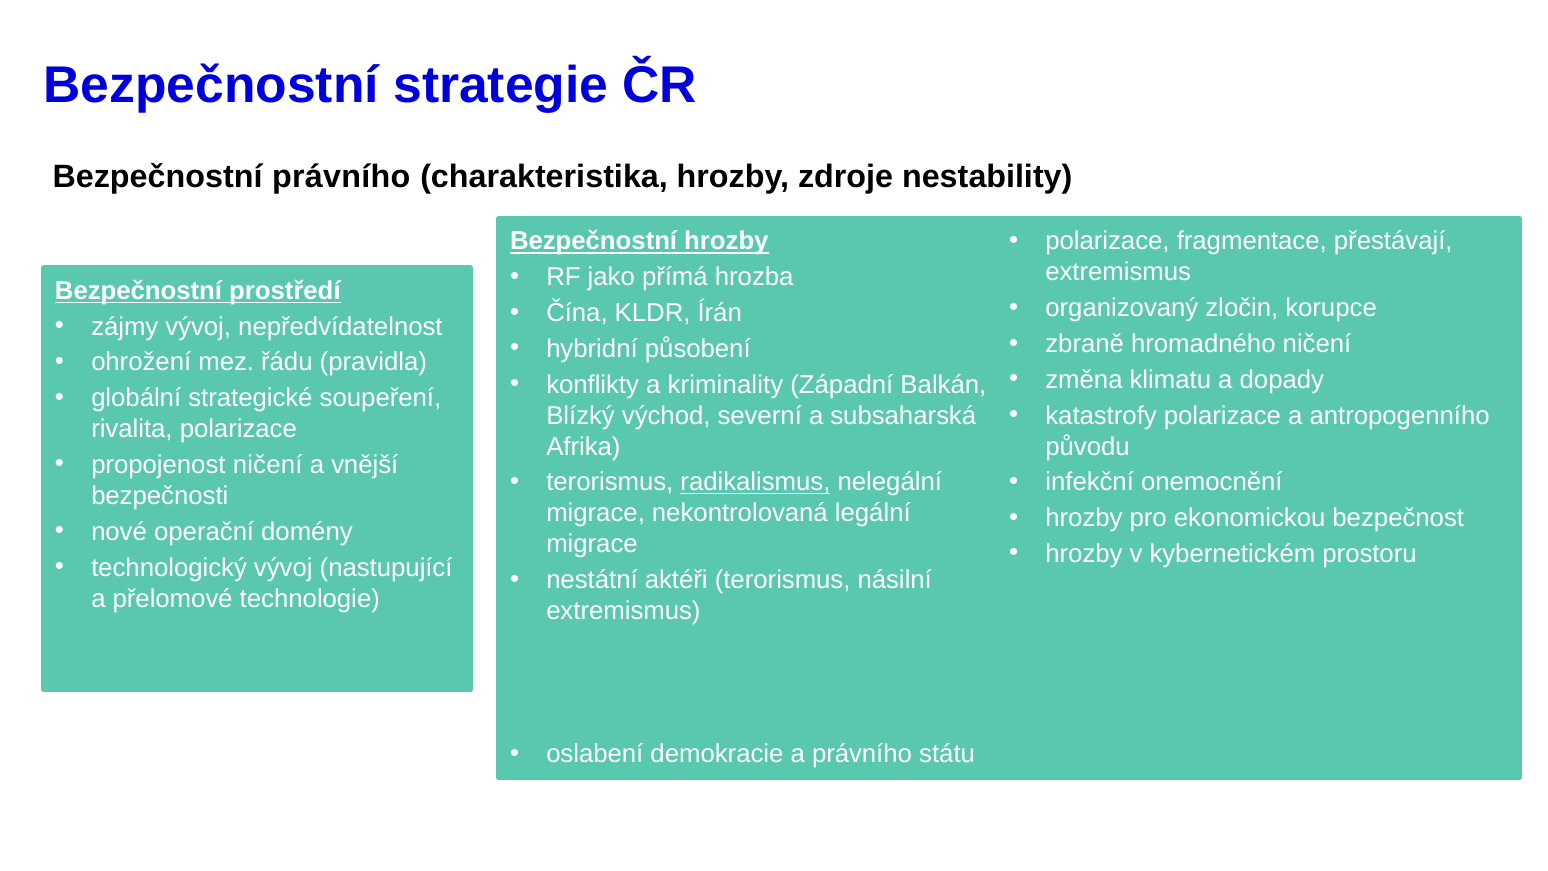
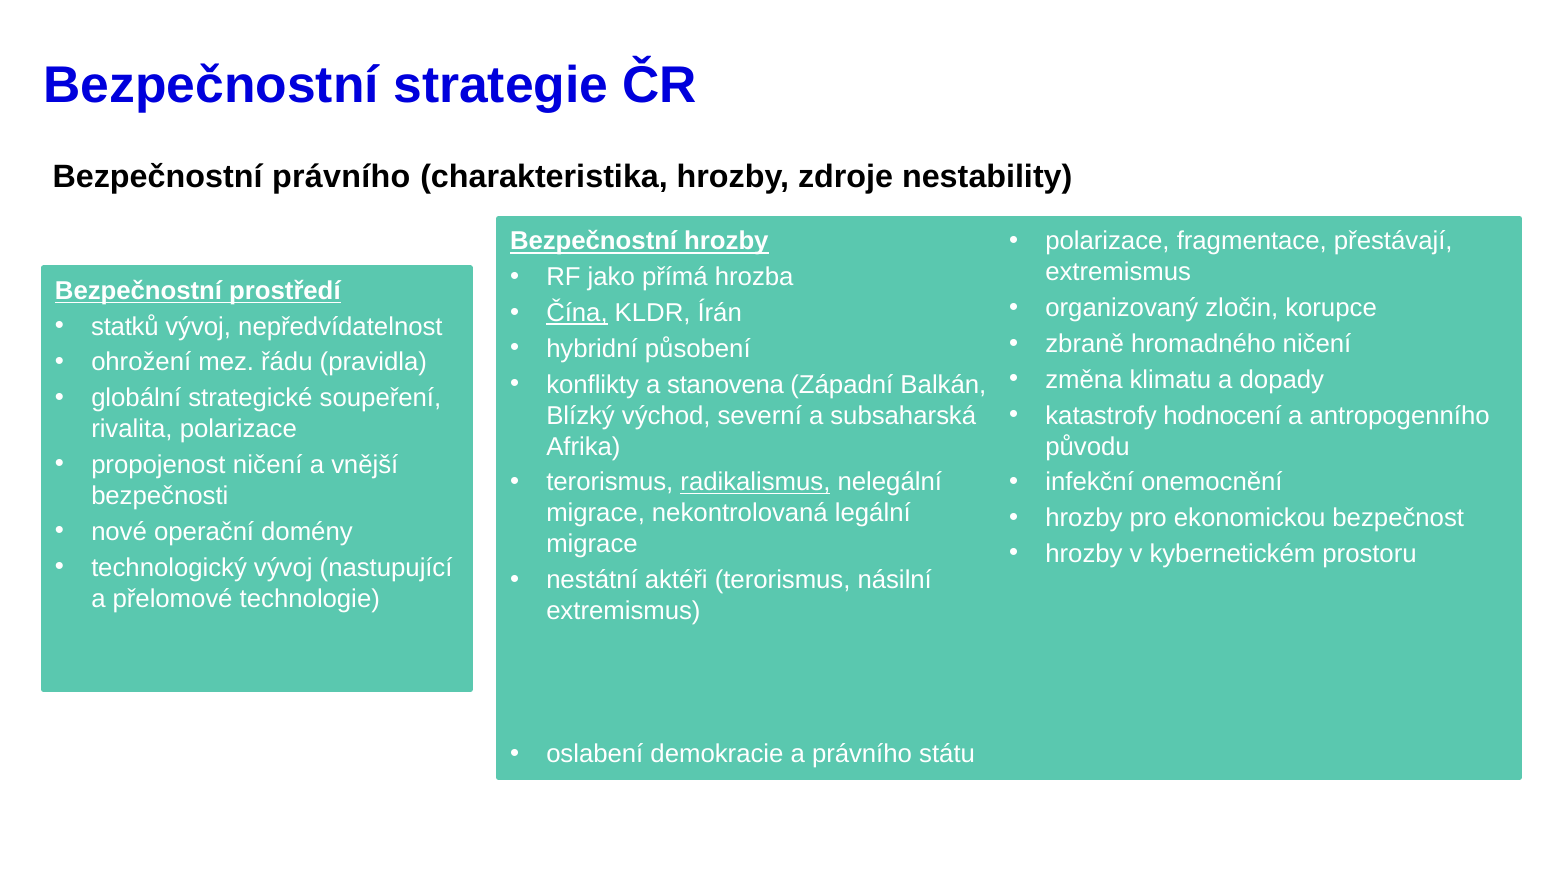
Čína underline: none -> present (577, 313)
zájmy: zájmy -> statků (125, 327)
kriminality: kriminality -> stanovena (726, 385)
katastrofy polarizace: polarizace -> hodnocení (1223, 415)
